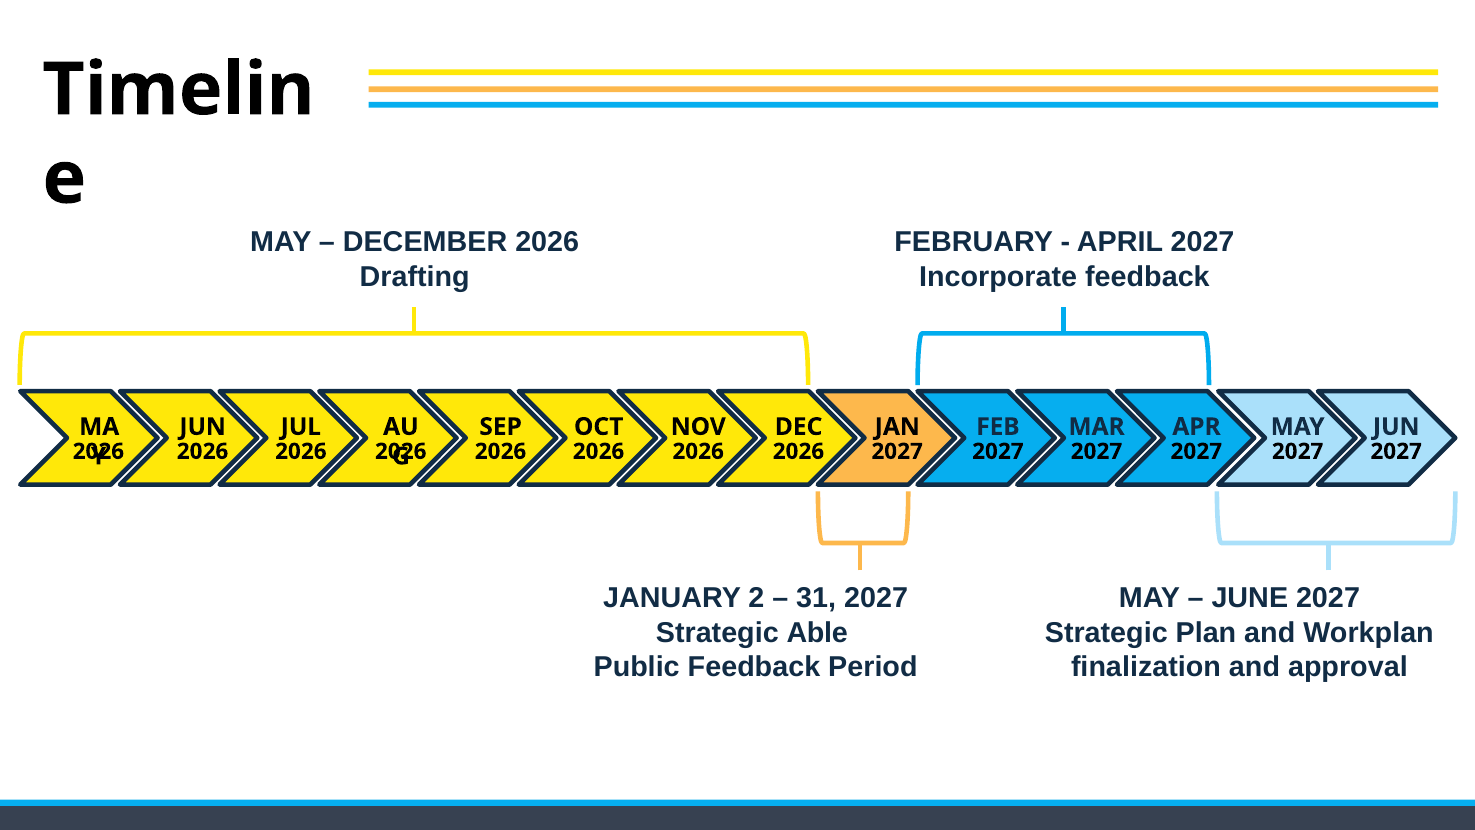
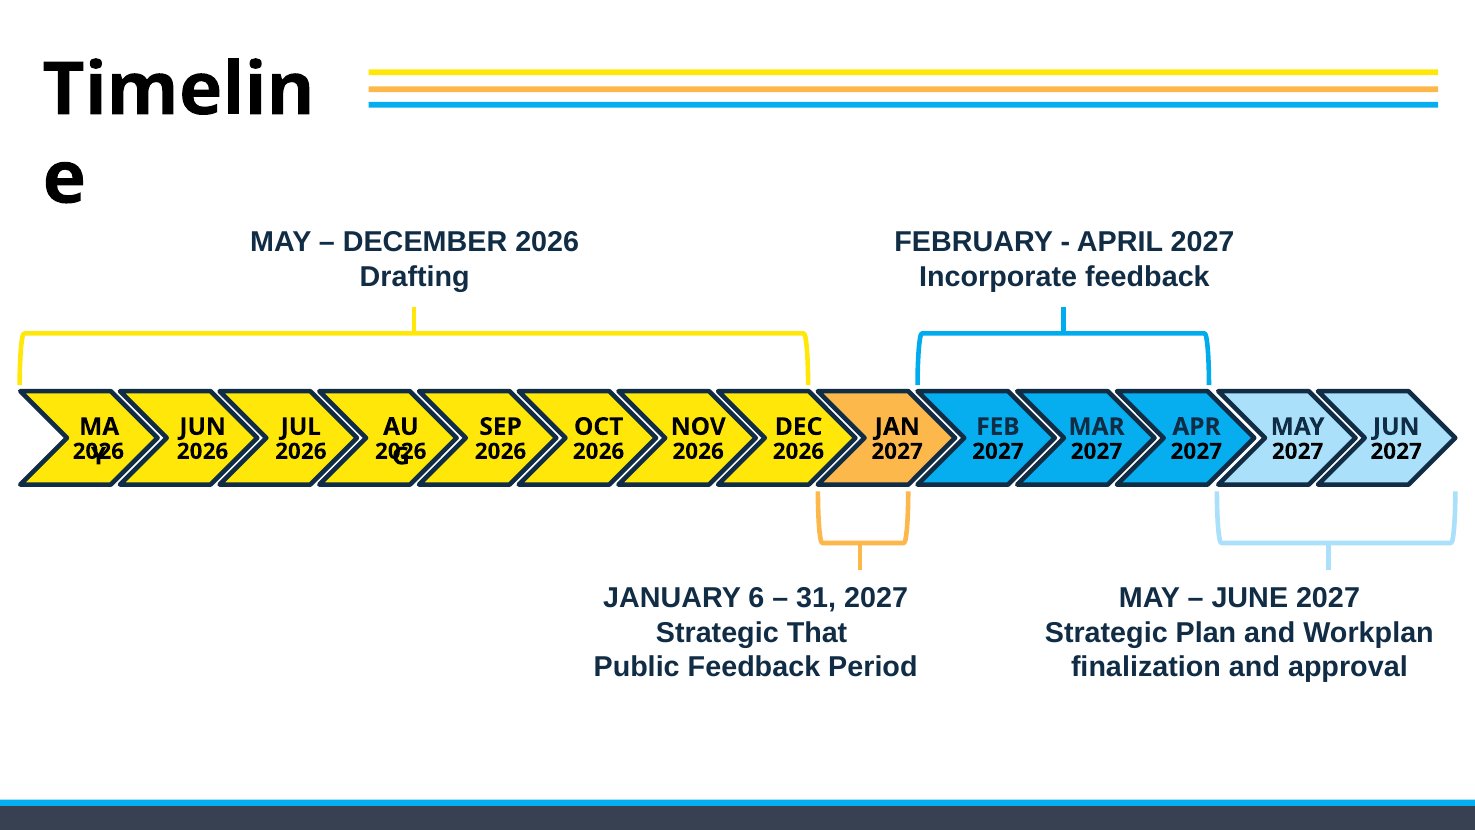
2: 2 -> 6 (756, 598)
Able: Able -> That (817, 633)
